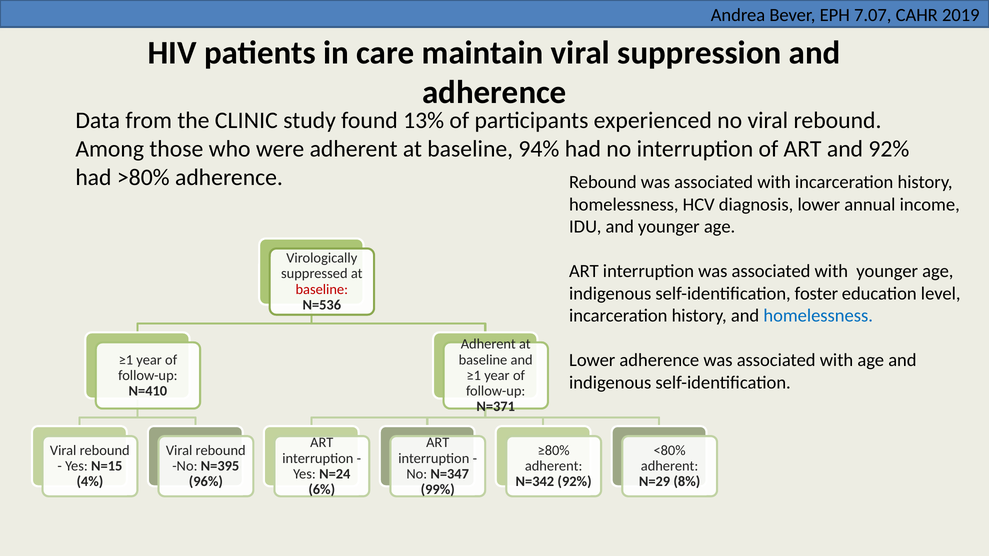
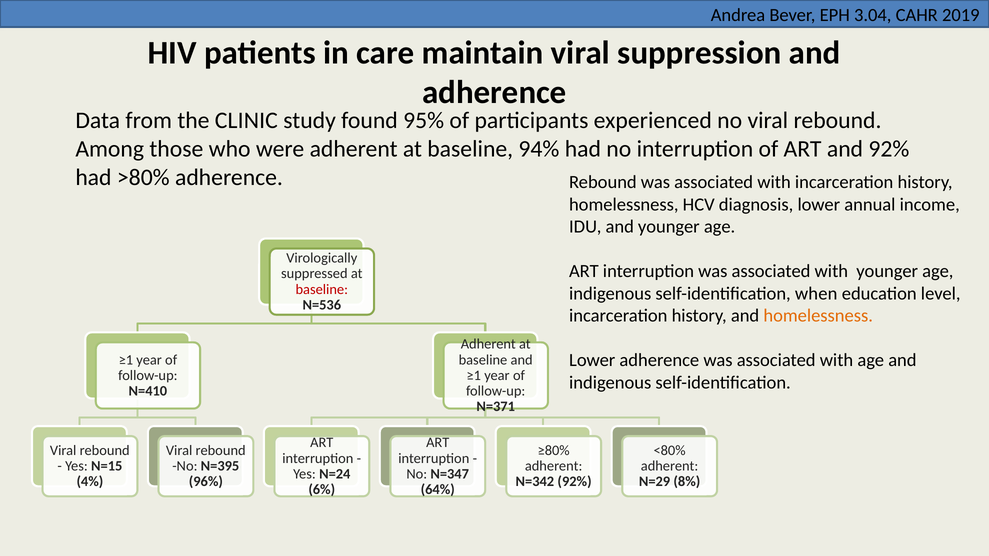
7.07: 7.07 -> 3.04 (873, 15)
13%: 13% -> 95% (424, 121)
foster: foster -> when (816, 294)
homelessness colour: blue -> orange (818, 316)
99%: 99% -> 64% (438, 490)
